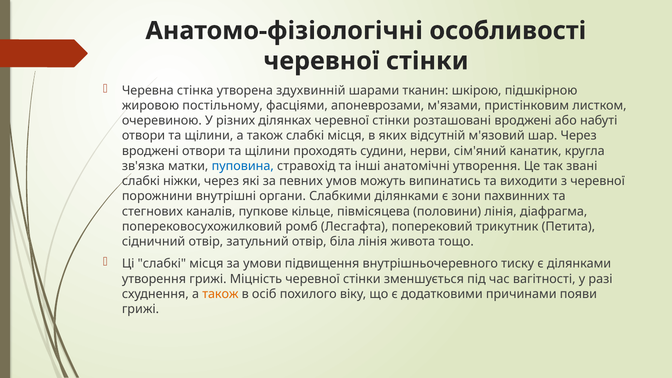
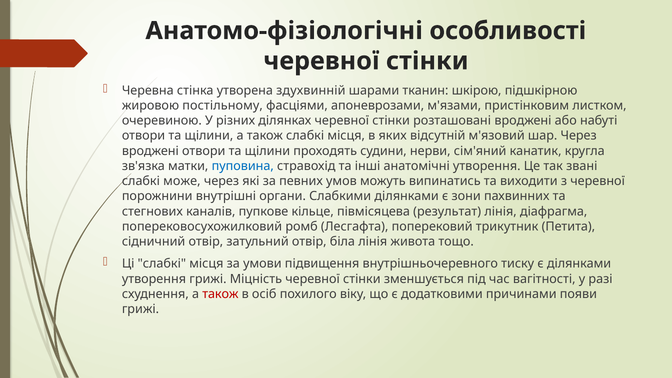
ніжки: ніжки -> може (182, 181)
половини: половини -> результат (447, 211)
також colour: orange -> red (220, 294)
